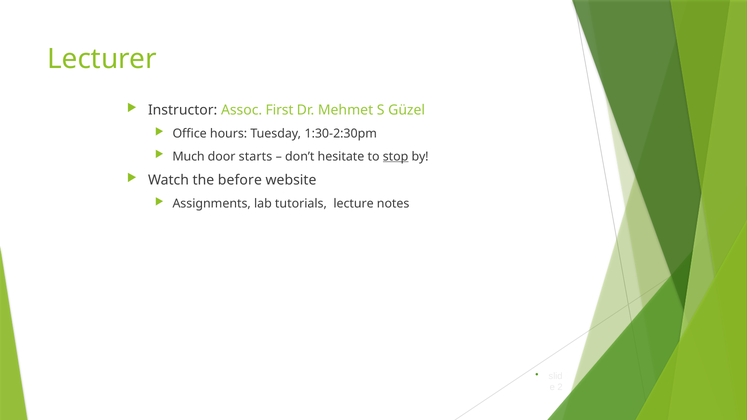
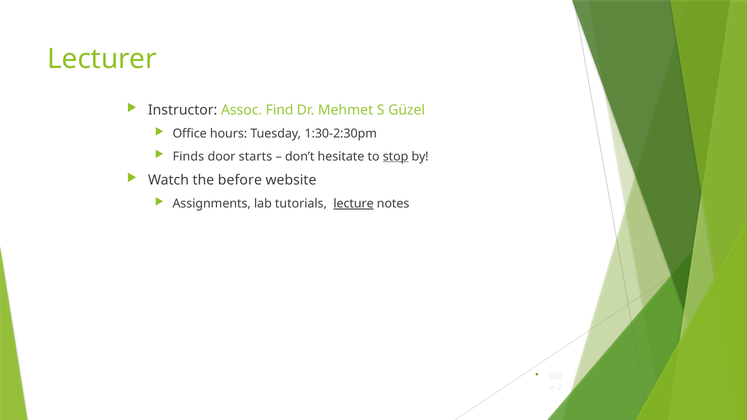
First: First -> Find (280, 110)
Much: Much -> Finds (188, 156)
lecture underline: none -> present (354, 204)
